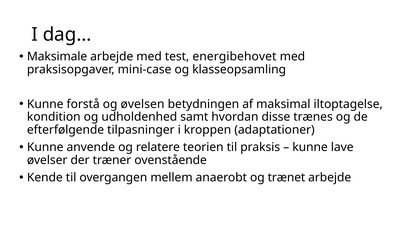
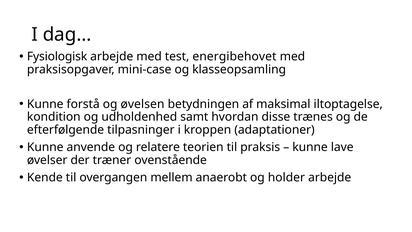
Maksimale: Maksimale -> Fysiologisk (57, 56)
trænet: trænet -> holder (286, 177)
